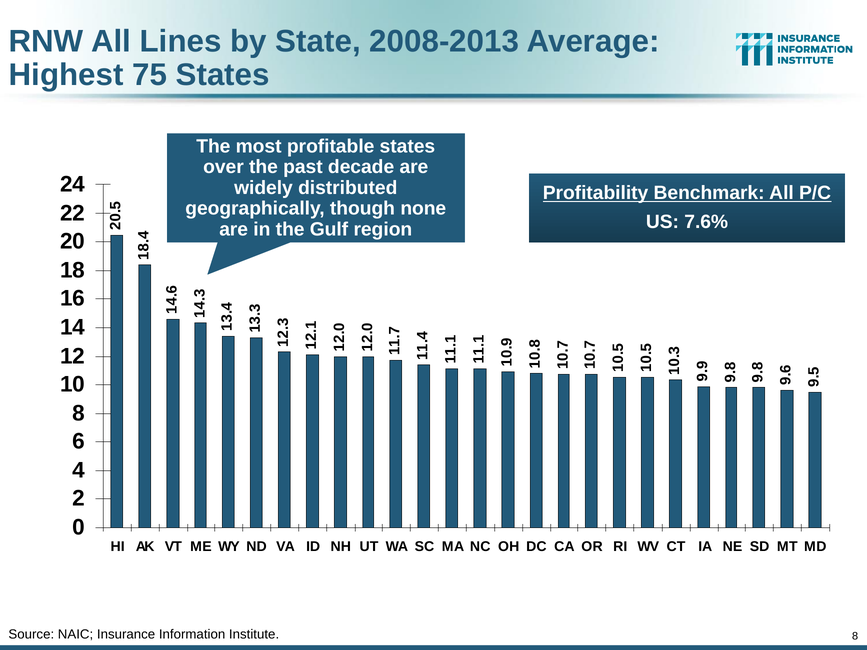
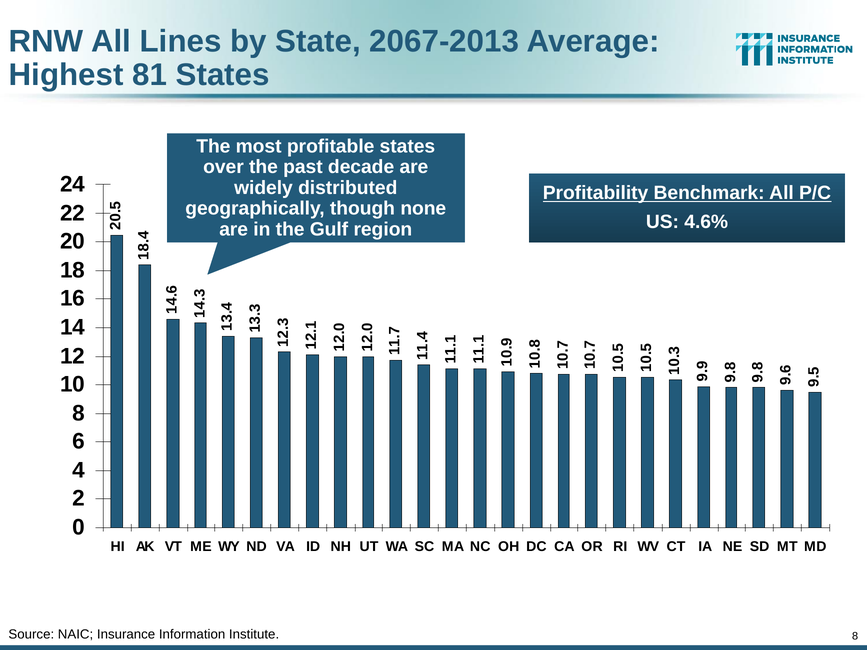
2008-2013: 2008-2013 -> 2067-2013 (444, 41)
75: 75 -> 81 (150, 75)
7.6%: 7.6% -> 4.6% (706, 222)
